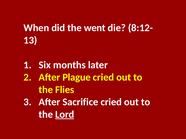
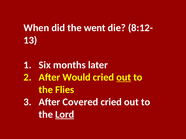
Plague: Plague -> Would (77, 78)
out underline: none -> present (124, 78)
Sacrifice: Sacrifice -> Covered (80, 102)
